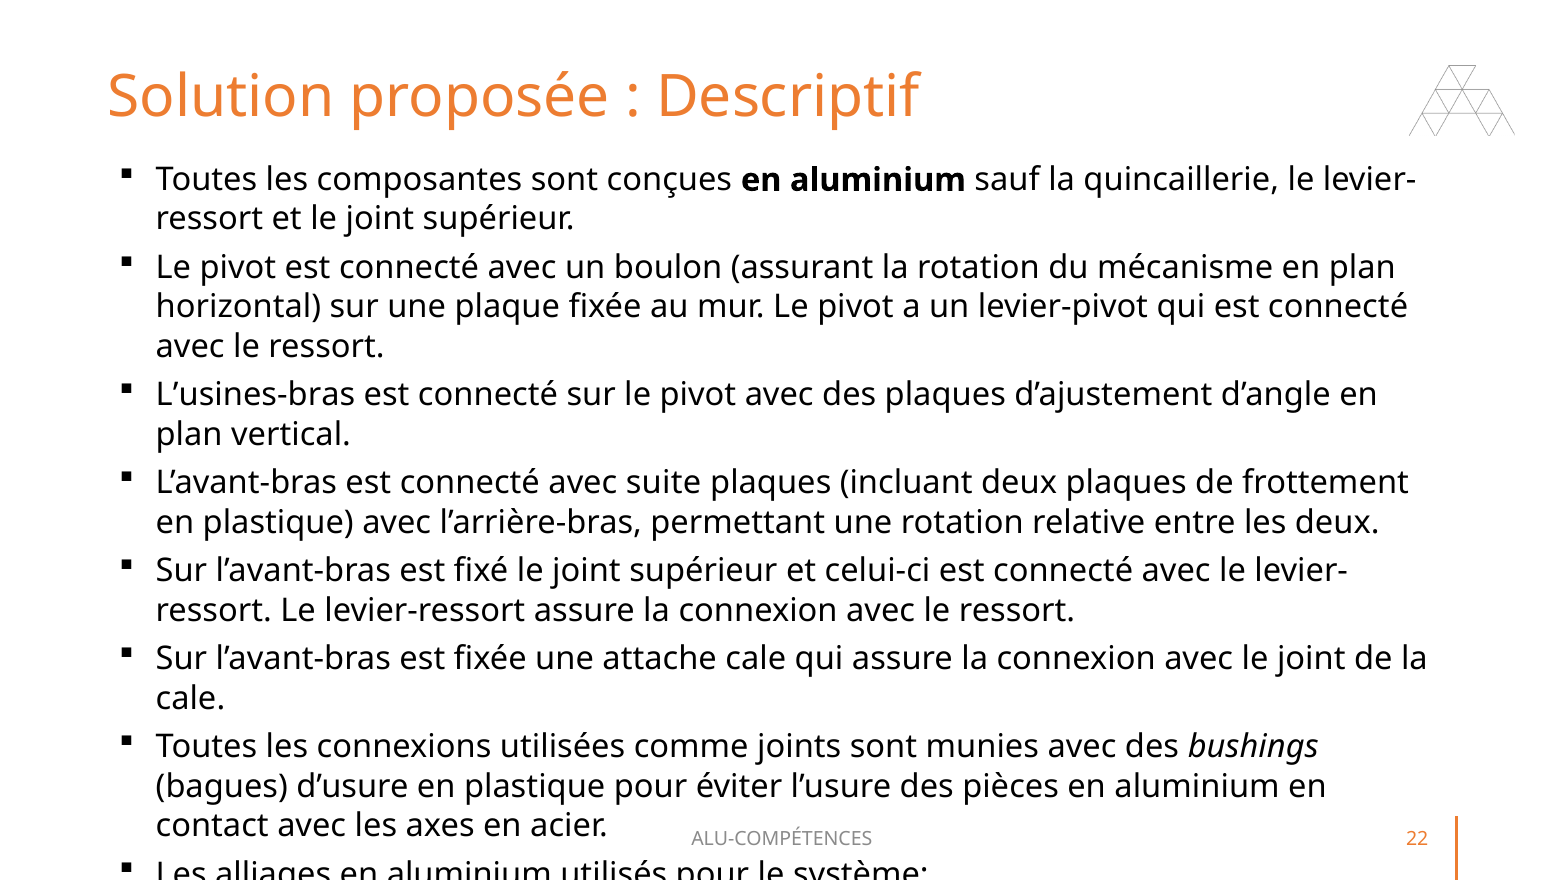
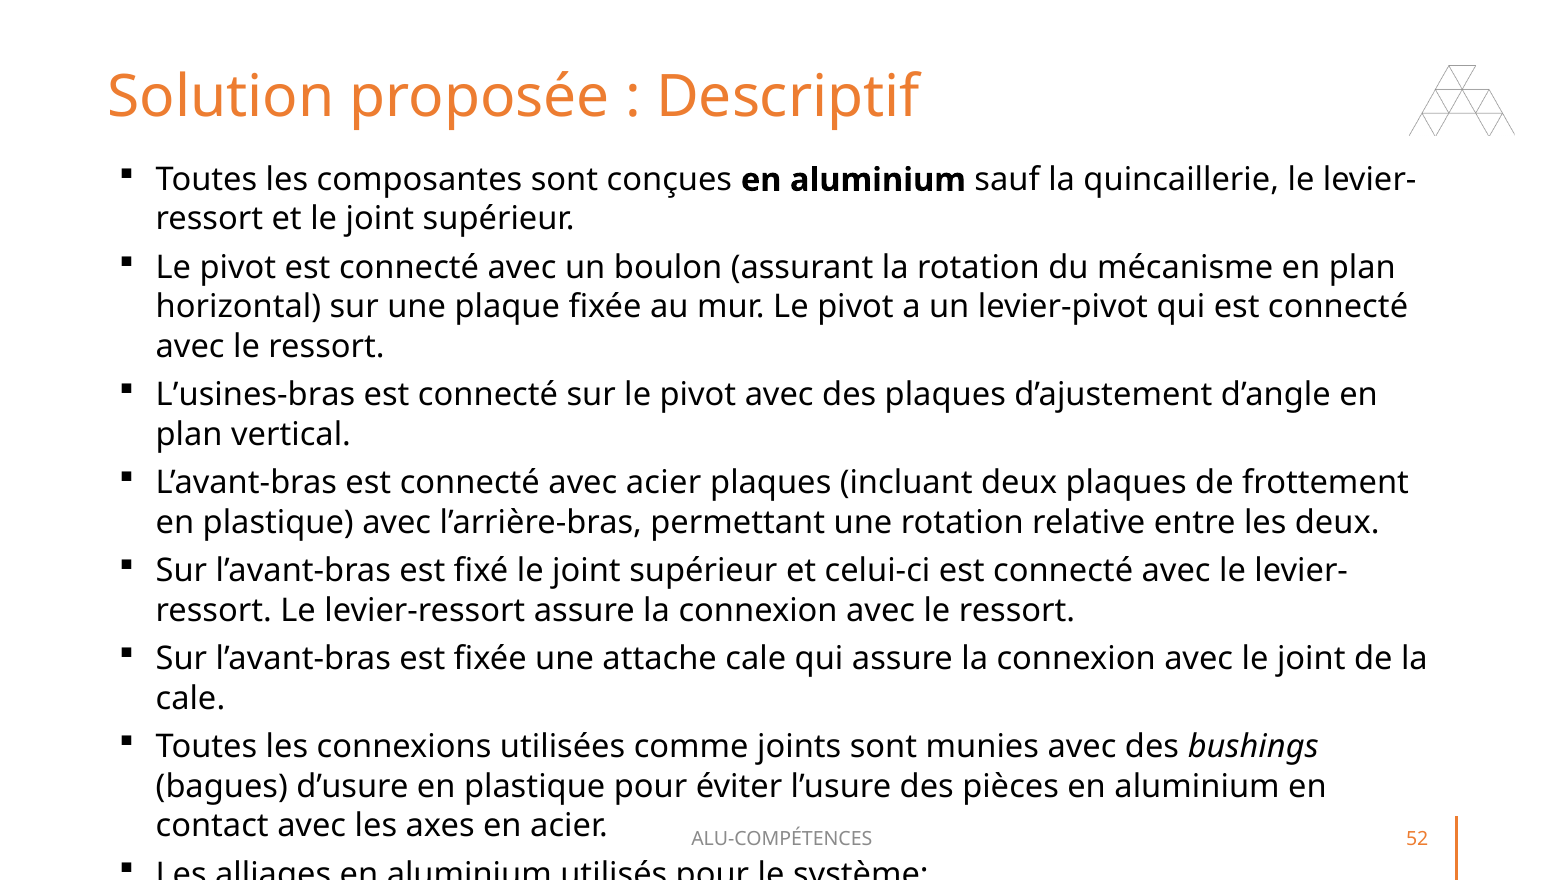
avec suite: suite -> acier (664, 483)
22: 22 -> 52 (1417, 839)
